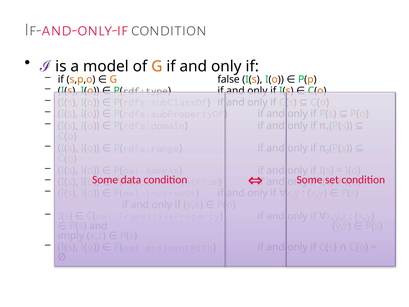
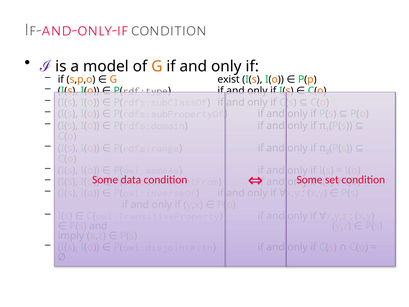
false: false -> exist (229, 79)
